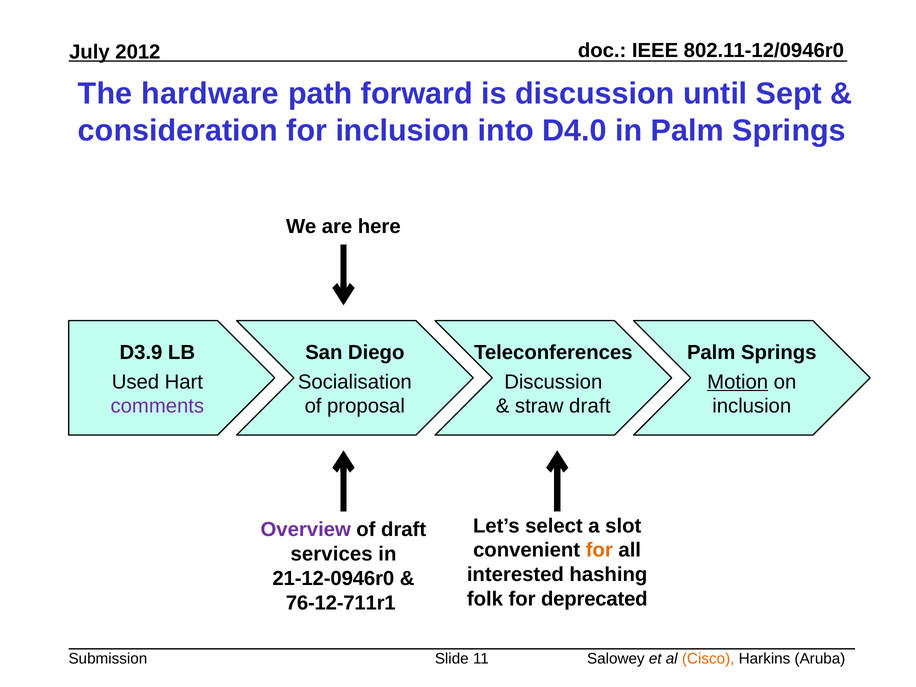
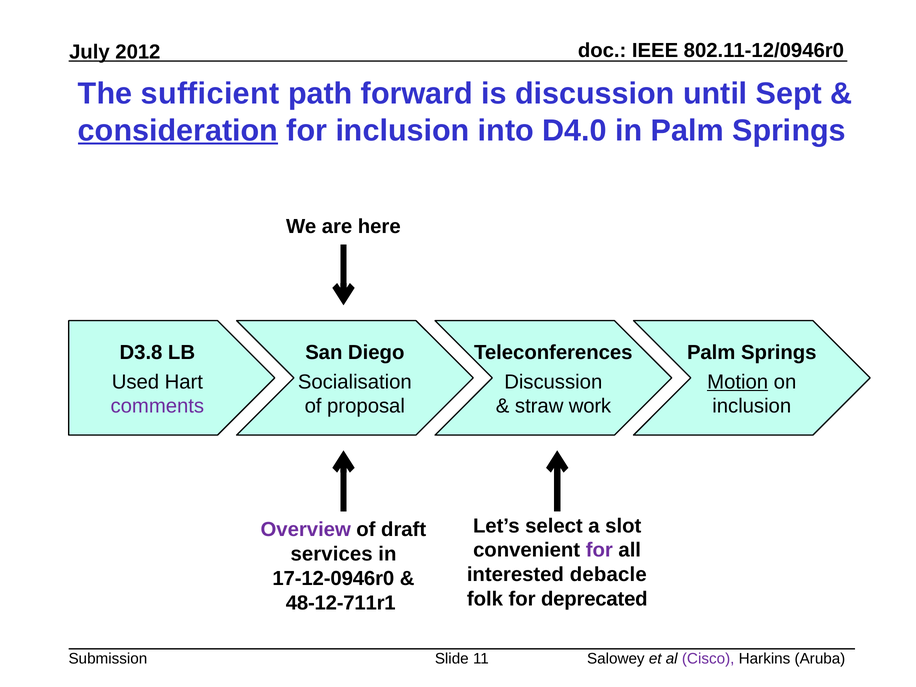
hardware: hardware -> sufficient (210, 94)
consideration underline: none -> present (178, 130)
D3.9: D3.9 -> D3.8 (141, 352)
straw draft: draft -> work (590, 406)
for colour: orange -> purple (599, 550)
hashing: hashing -> debacle (608, 575)
21-12-0946r0: 21-12-0946r0 -> 17-12-0946r0 (333, 578)
76-12-711r1: 76-12-711r1 -> 48-12-711r1 (341, 603)
Cisco colour: orange -> purple (708, 659)
